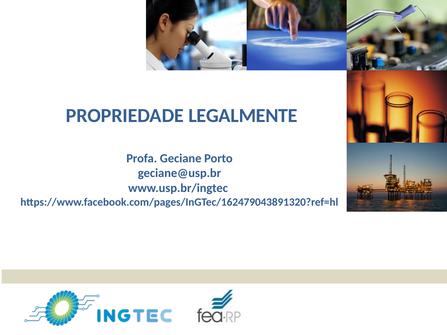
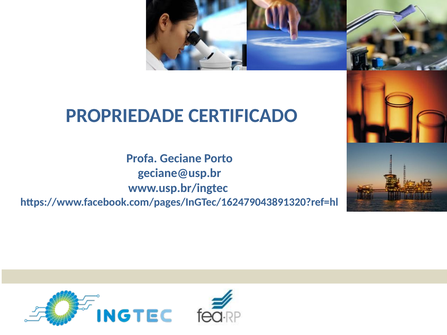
LEGALMENTE: LEGALMENTE -> CERTIFICADO (243, 116)
